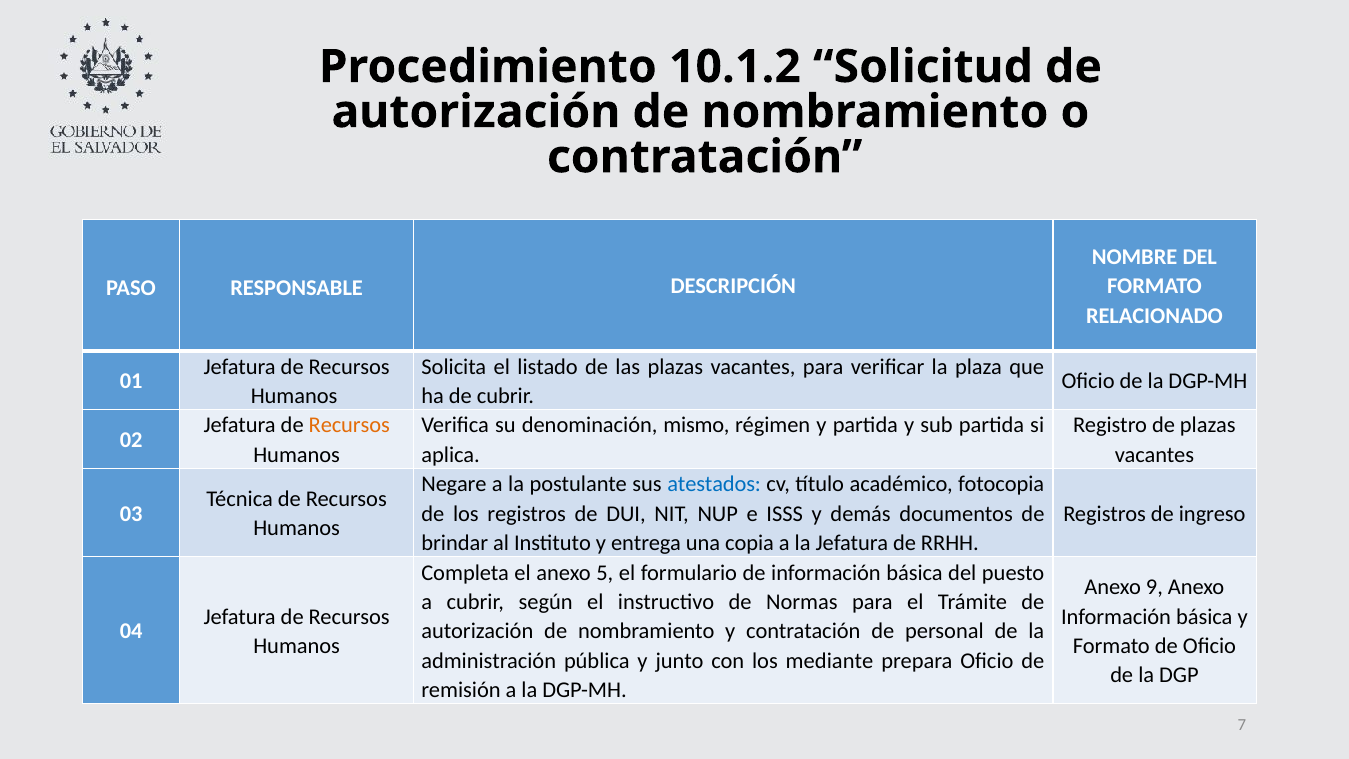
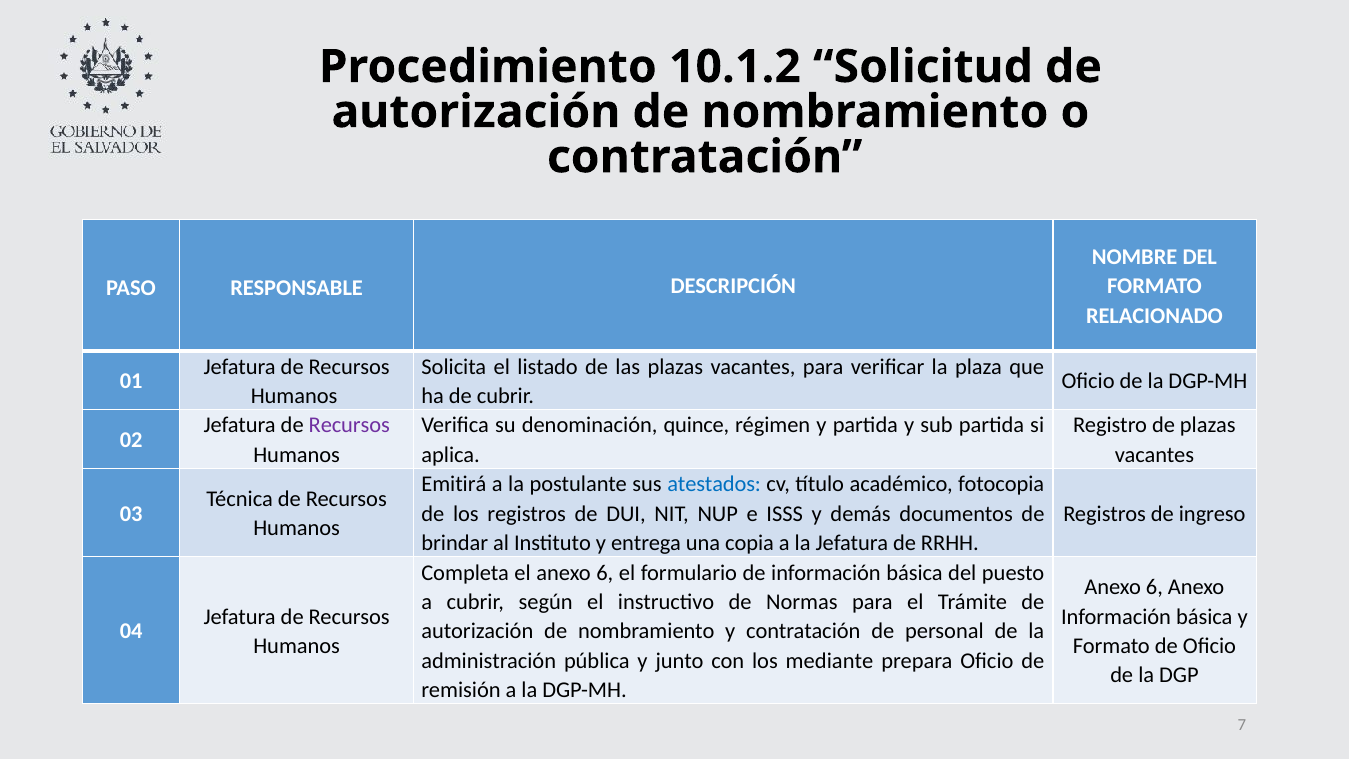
Recursos colour: orange -> purple (349, 425)
mismo: mismo -> quince (696, 425)
Negare: Negare -> Emitirá (454, 484)
el anexo 5: 5 -> 6 (605, 572)
9: 9 -> 6 (1154, 587)
